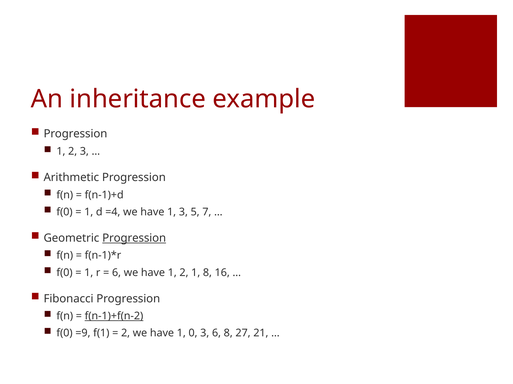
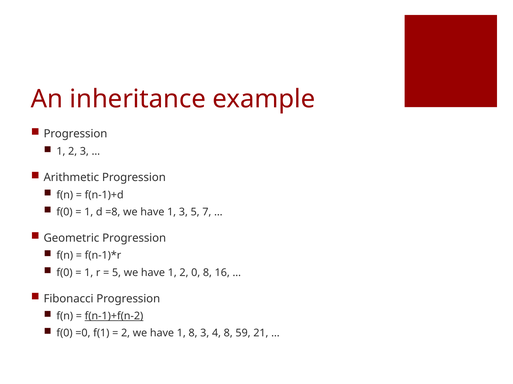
=4: =4 -> =8 (113, 212)
Progression underline: present -> none (134, 238)
6: 6 -> 5 (117, 273)
2 1: 1 -> 0 (196, 273)
=9: =9 -> =0 (83, 334)
1 0: 0 -> 8 (193, 334)
3 6: 6 -> 4 (216, 334)
27: 27 -> 59 (243, 334)
